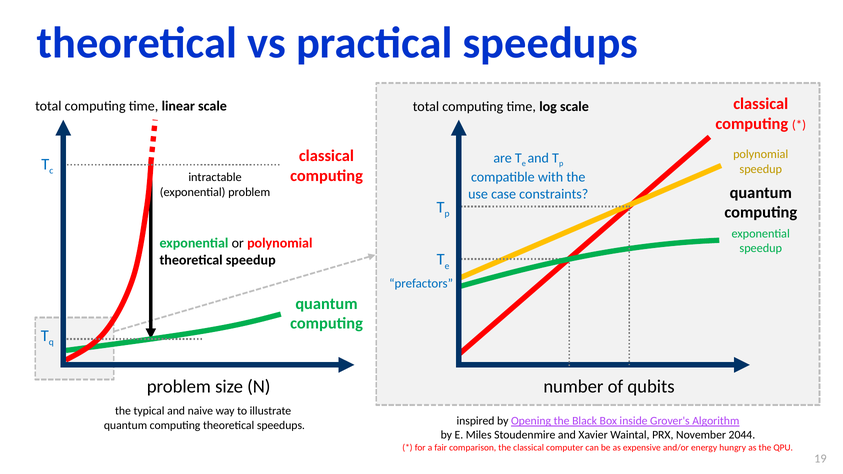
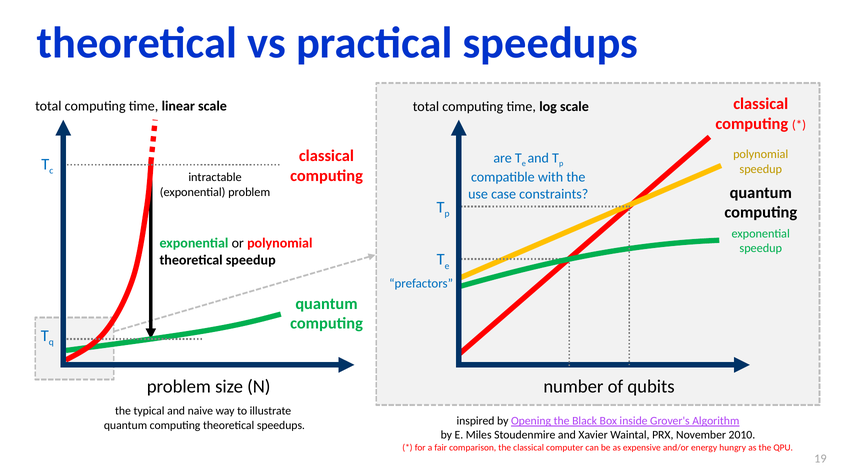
2044: 2044 -> 2010 (742, 435)
